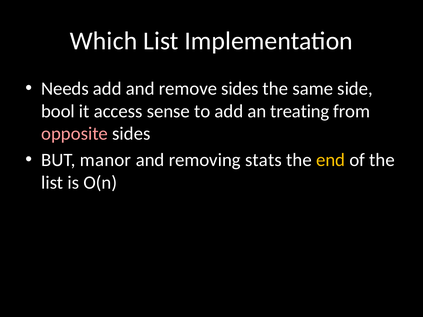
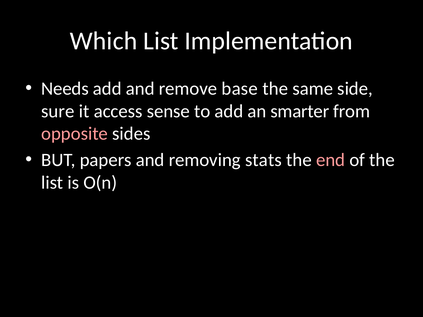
remove sides: sides -> base (240, 89)
bool: bool -> sure (58, 111)
treating: treating -> smarter (300, 111)
manor: manor -> papers (106, 160)
end colour: yellow -> pink (331, 160)
